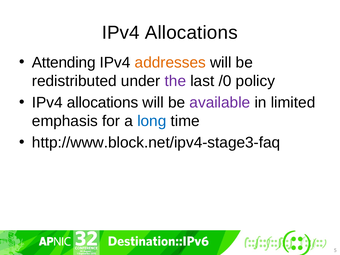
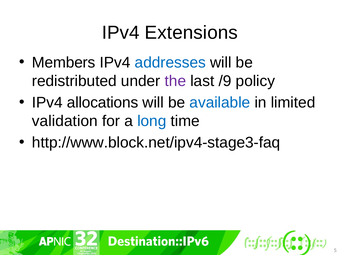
Allocations: Allocations -> Extensions (191, 33)
Attending: Attending -> Members (64, 62)
addresses colour: orange -> blue (170, 62)
/0: /0 -> /9 (225, 81)
available colour: purple -> blue (220, 103)
emphasis: emphasis -> validation (65, 121)
